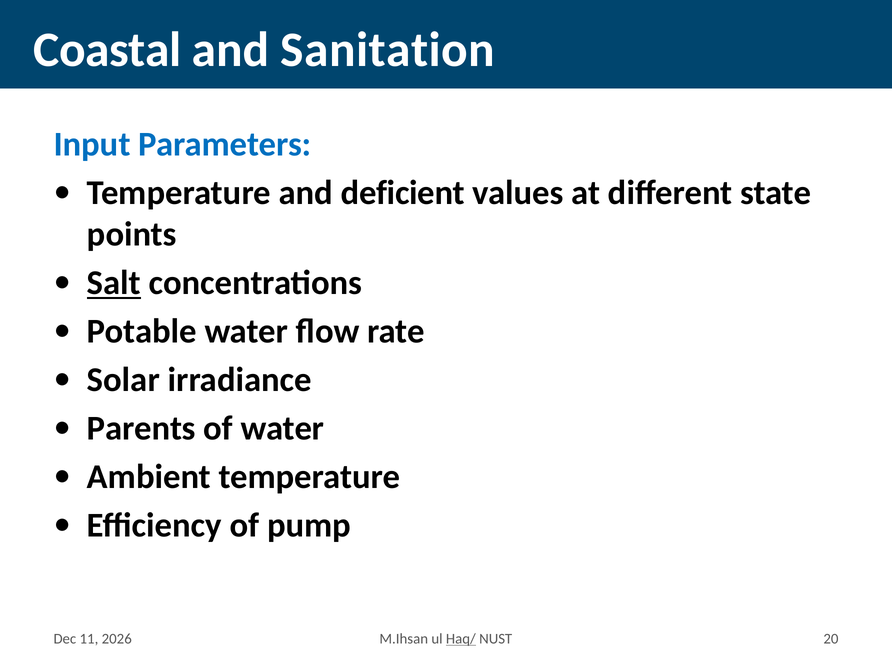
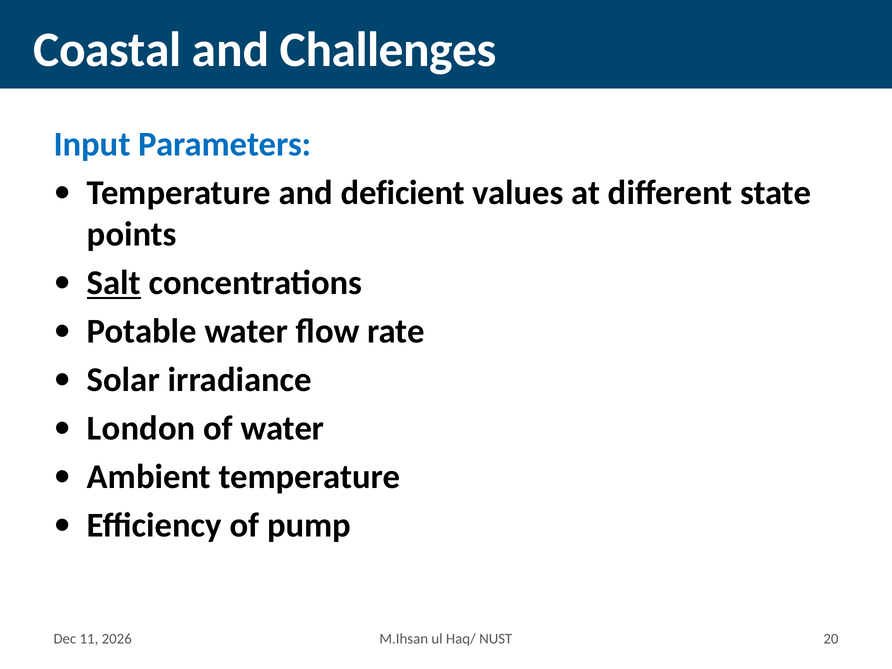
Sanitation: Sanitation -> Challenges (388, 50)
Parents: Parents -> London (141, 428)
Haq/ underline: present -> none (461, 639)
